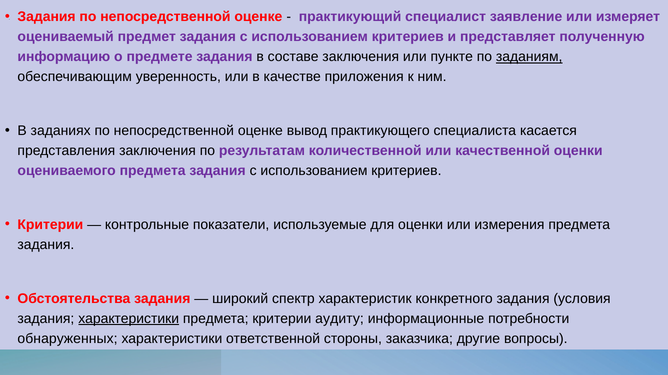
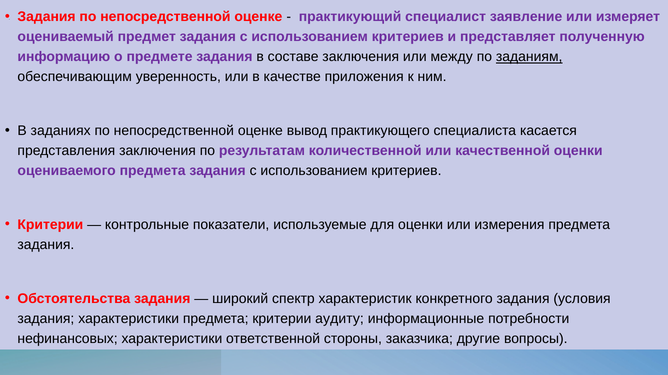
пункте: пункте -> между (452, 57)
характеристики underline: present -> none (129, 319)
обнаруженных: обнаруженных -> нефинансовых (68, 339)
